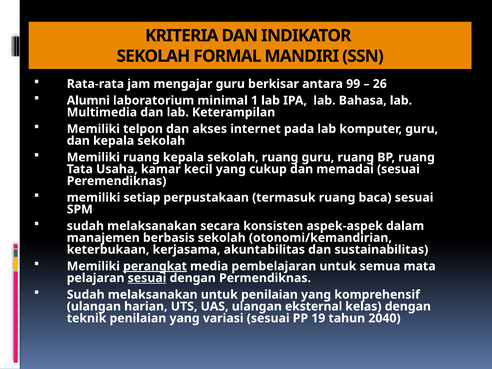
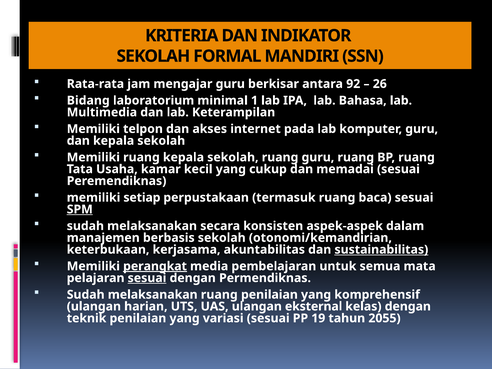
99: 99 -> 92 (353, 84)
Alumni: Alumni -> Bidang (88, 100)
SPM underline: none -> present (80, 209)
sustainabilitas underline: none -> present (381, 250)
melaksanakan untuk: untuk -> ruang (219, 295)
2040: 2040 -> 2055 (384, 318)
